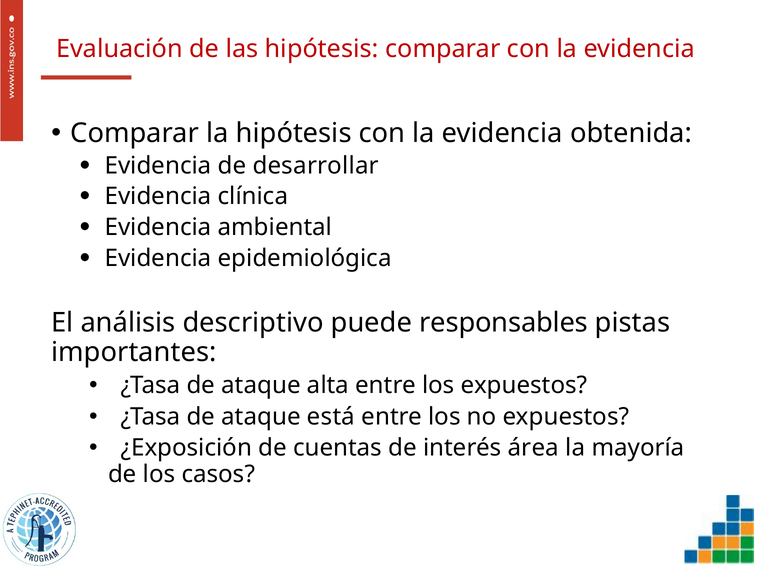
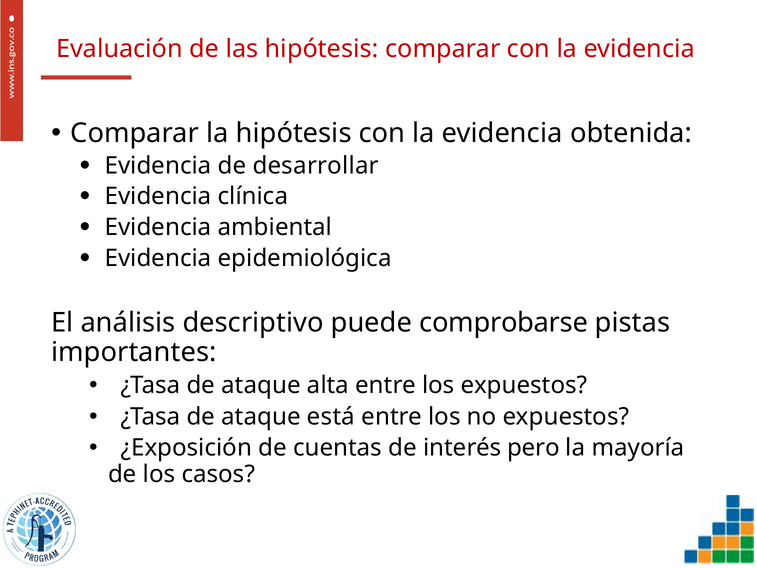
responsables: responsables -> comprobarse (504, 322)
área: área -> pero (534, 448)
